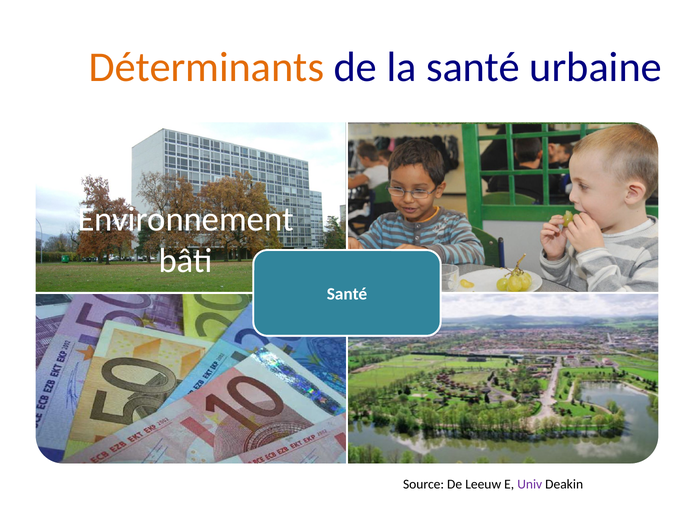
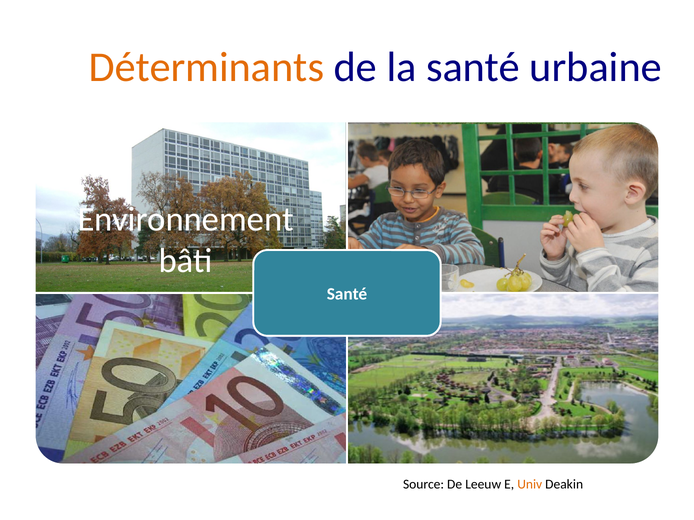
Univ colour: purple -> orange (530, 485)
